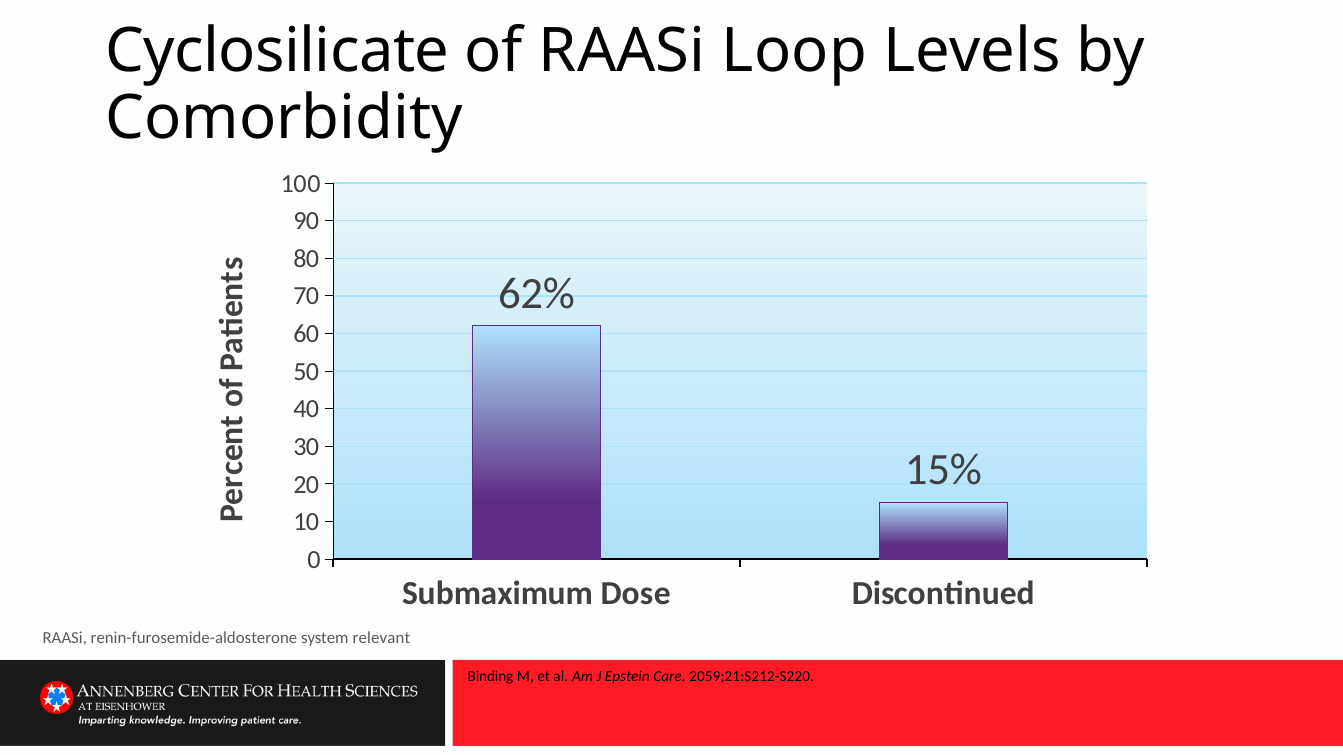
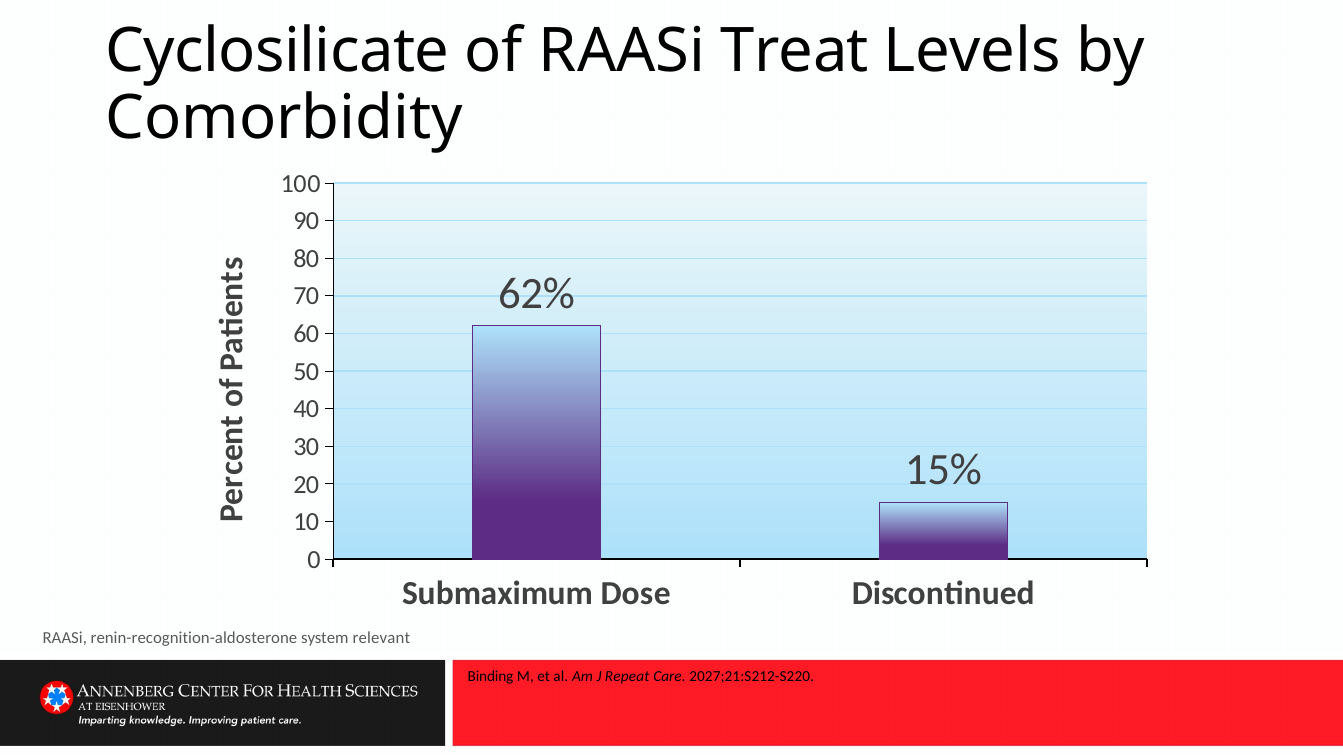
Loop: Loop -> Treat (795, 51)
renin-furosemide-aldosterone: renin-furosemide-aldosterone -> renin-recognition-aldosterone (194, 638)
Epstein: Epstein -> Repeat (627, 677)
2059;21:S212-S220: 2059;21:S212-S220 -> 2027;21:S212-S220 (752, 677)
